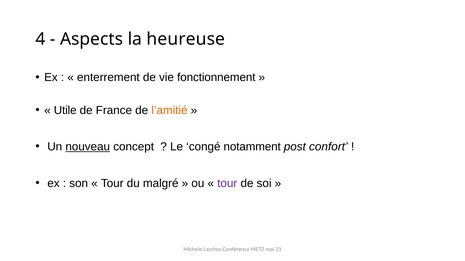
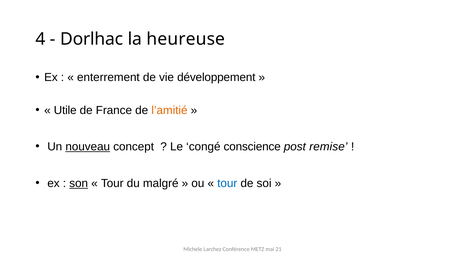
Aspects: Aspects -> Dorlhac (92, 39)
fonctionnement: fonctionnement -> développement (216, 78)
notamment: notamment -> conscience (252, 147)
confort: confort -> remise (328, 147)
son underline: none -> present (79, 184)
tour colour: purple -> blue (227, 184)
